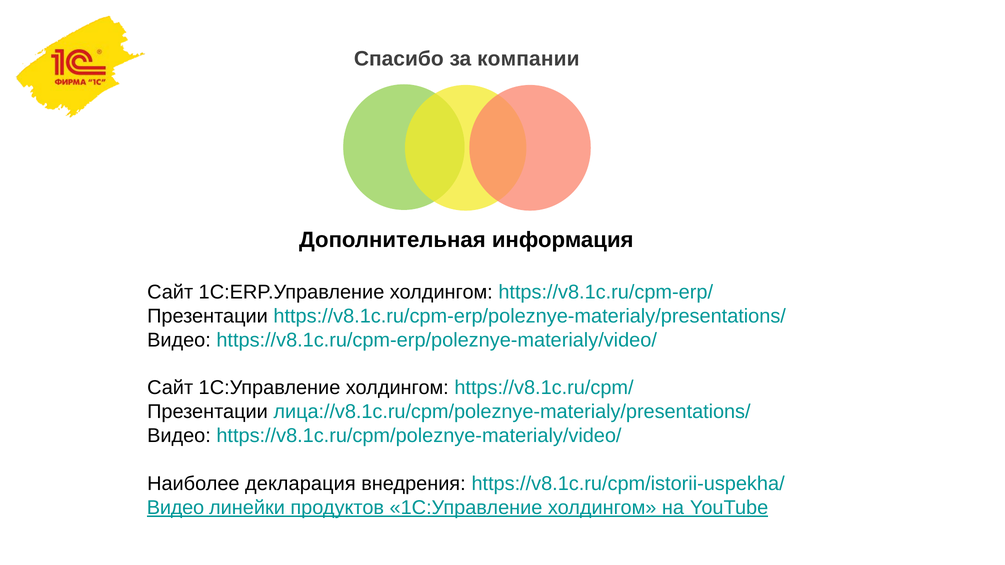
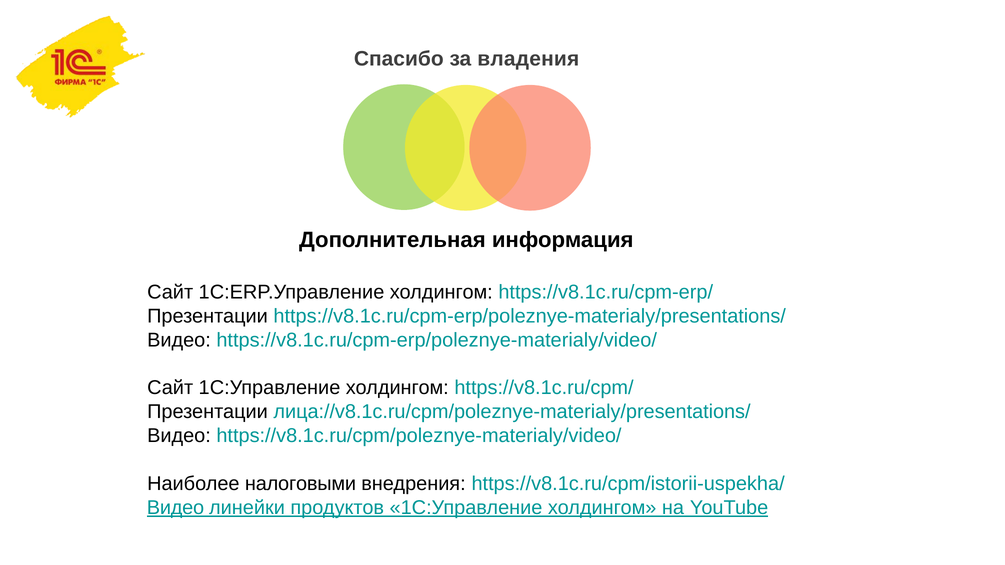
компании: компании -> владения (528, 59)
декларация: декларация -> налоговыми (301, 484)
